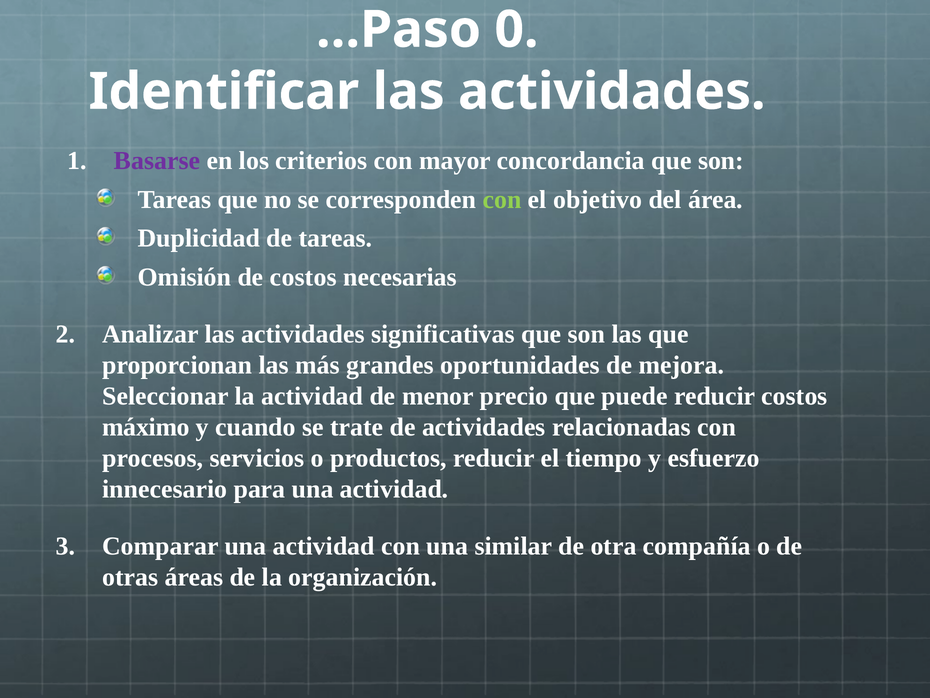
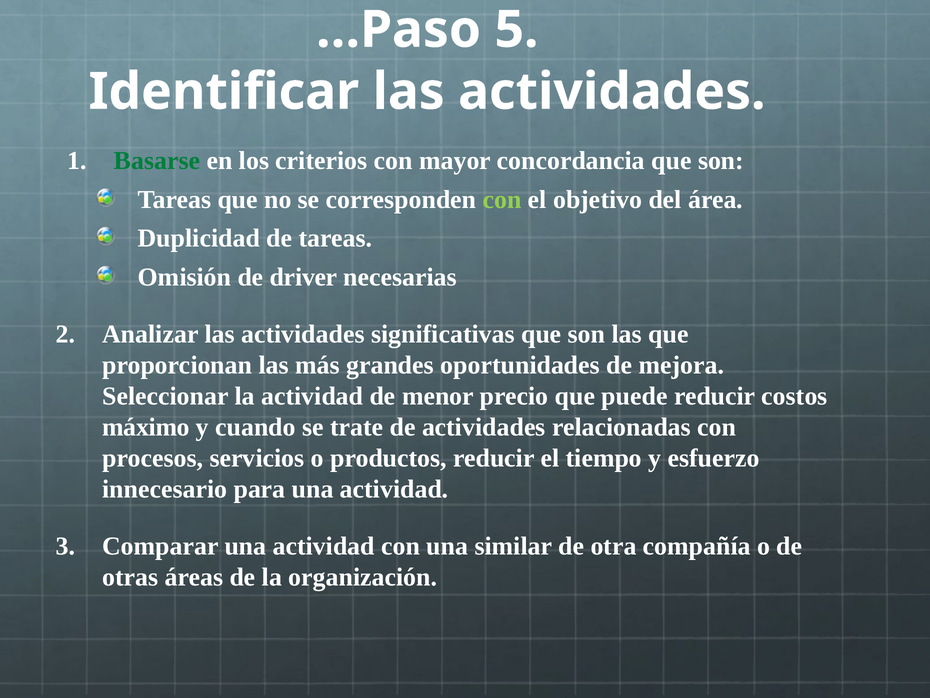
0: 0 -> 5 (516, 30)
Basarse colour: purple -> green (157, 161)
de costos: costos -> driver (304, 277)
